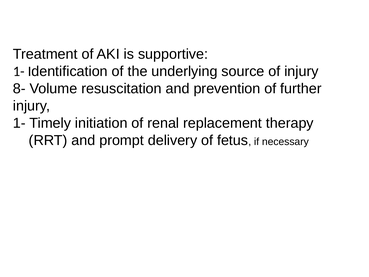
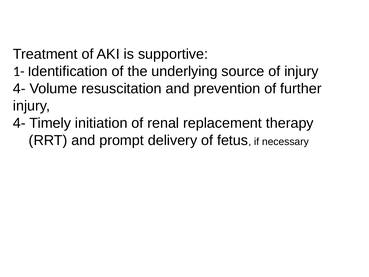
8-: 8- -> 4- (19, 89)
1-: 1- -> 4- (19, 123)
